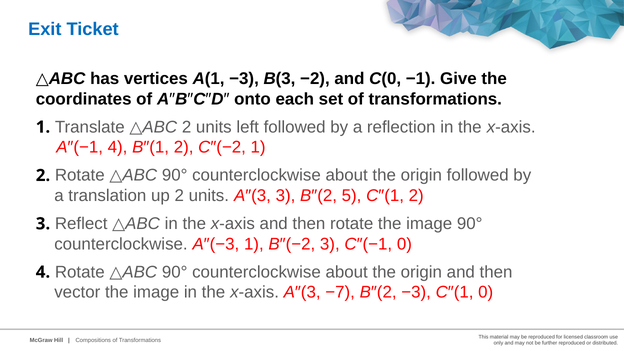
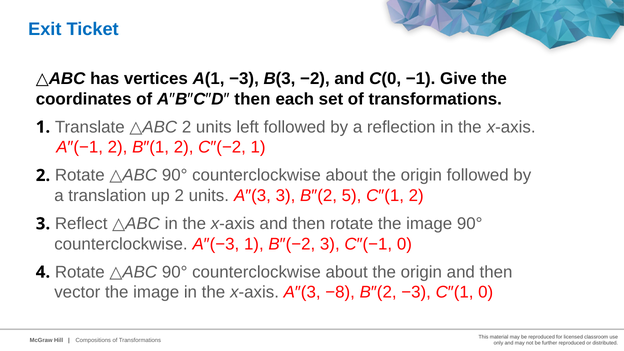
A″B″C″D″ onto: onto -> then (252, 99)
A″(−1 4: 4 -> 2 (118, 147)
−7: −7 -> −8 (340, 292)
